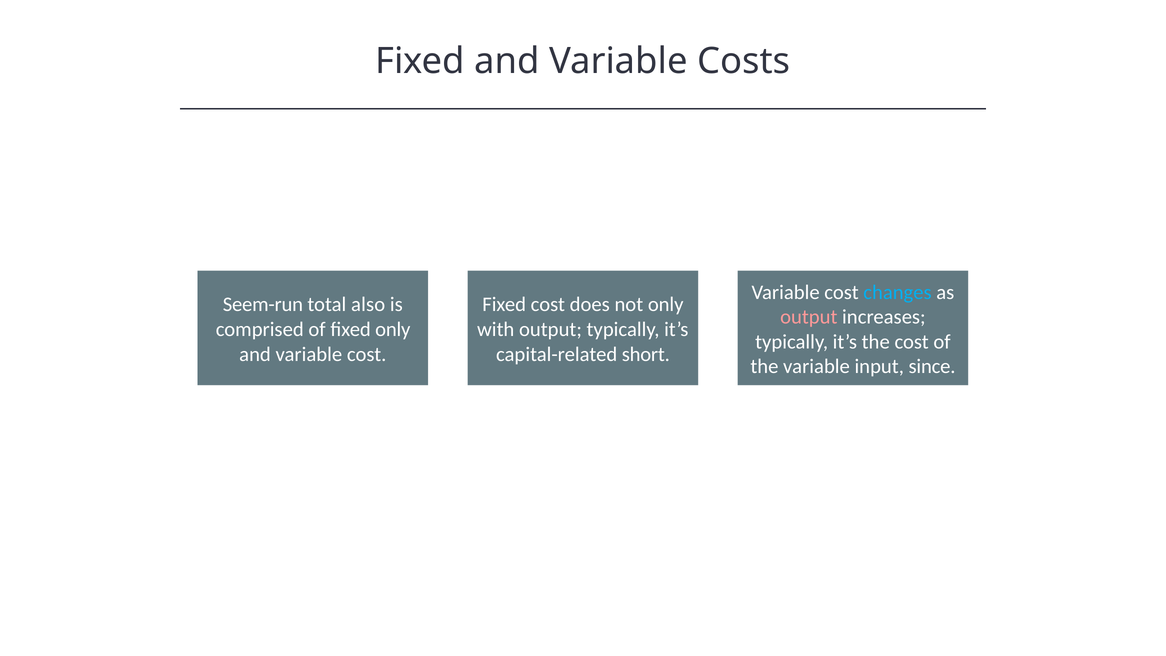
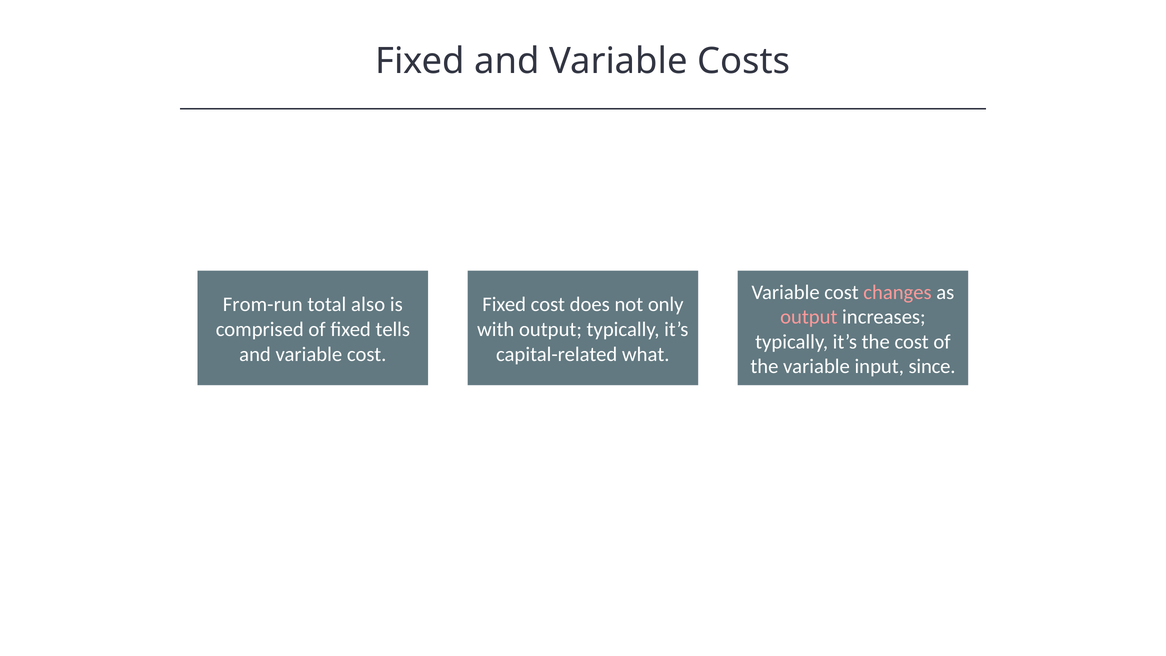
changes colour: light blue -> pink (897, 292)
Seem-run: Seem-run -> From-run (263, 305)
fixed only: only -> tells (393, 329)
short: short -> what (646, 354)
